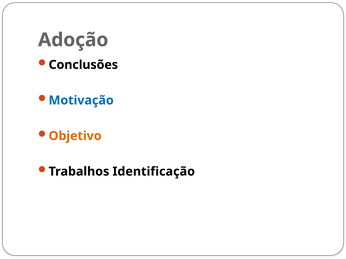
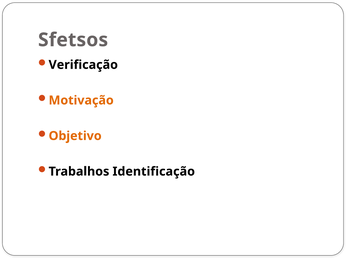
Adoção: Adoção -> Sfetsos (73, 40)
Conclusões: Conclusões -> Verificação (83, 65)
Motivação colour: blue -> orange (81, 101)
